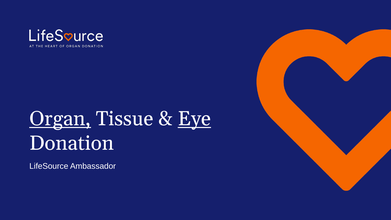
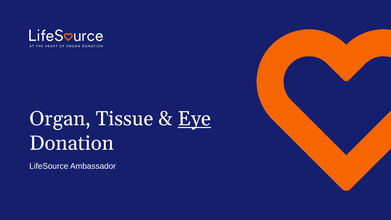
Organ underline: present -> none (60, 119)
